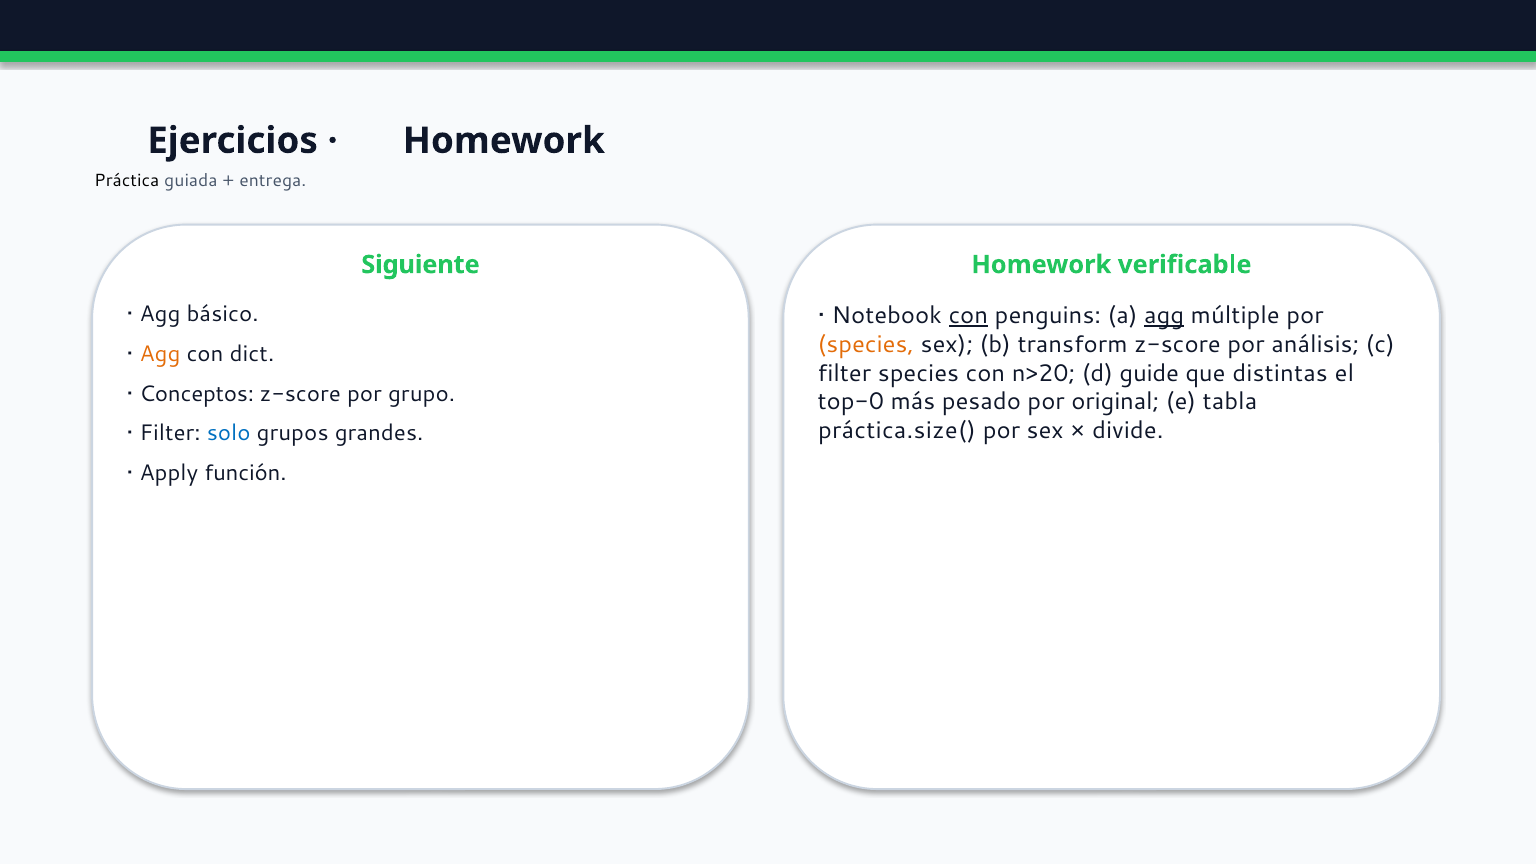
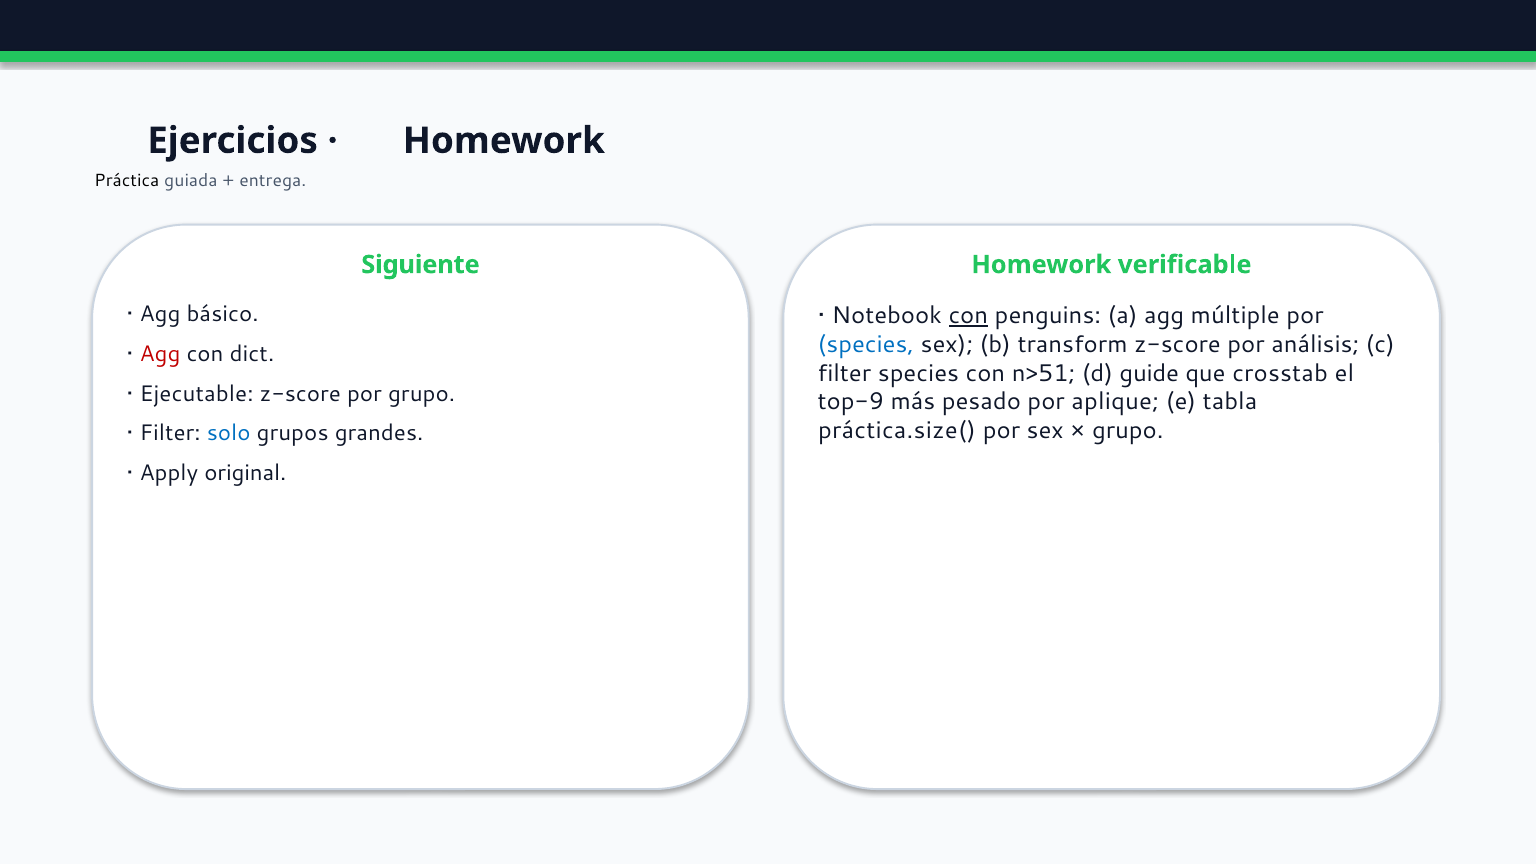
agg underline: present -> none (1164, 316)
species colour: orange -> blue (866, 344)
Agg colour: orange -> red (160, 354)
n>20: n>20 -> n>51 (1043, 373)
distintas: distintas -> crosstab (1280, 373)
Conceptos: Conceptos -> Ejecutable (197, 394)
top-0: top-0 -> top-9 (851, 402)
original: original -> aplique (1115, 402)
divide: divide -> grupo (1128, 431)
función: función -> original (245, 473)
